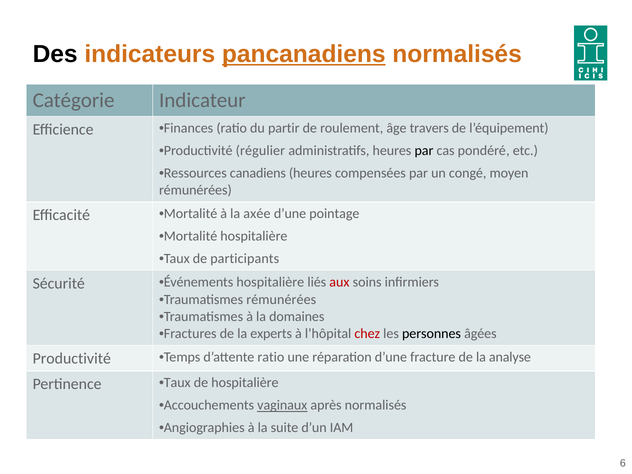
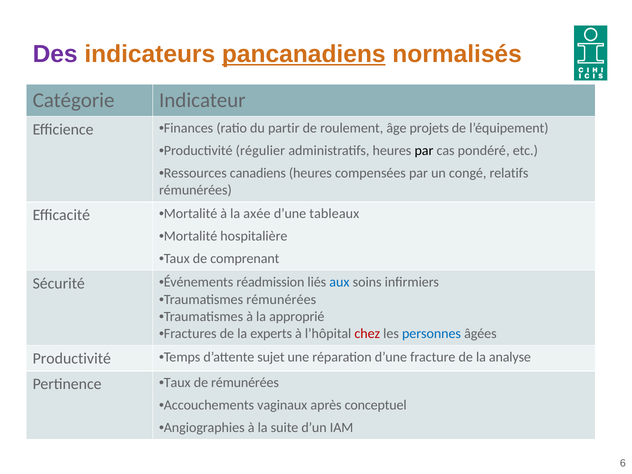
Des colour: black -> purple (55, 54)
travers: travers -> projets (429, 128)
moyen: moyen -> relatifs (509, 173)
pointage: pointage -> tableaux (334, 214)
participants: participants -> comprenant (245, 259)
Événements hospitalière: hospitalière -> réadmission (270, 282)
aux colour: red -> blue (339, 282)
domaines: domaines -> approprié (297, 317)
personnes colour: black -> blue (431, 334)
d’attente ratio: ratio -> sujet (271, 357)
de hospitalière: hospitalière -> rémunérées (245, 383)
vaginaux underline: present -> none (282, 405)
après normalisés: normalisés -> conceptuel (376, 405)
